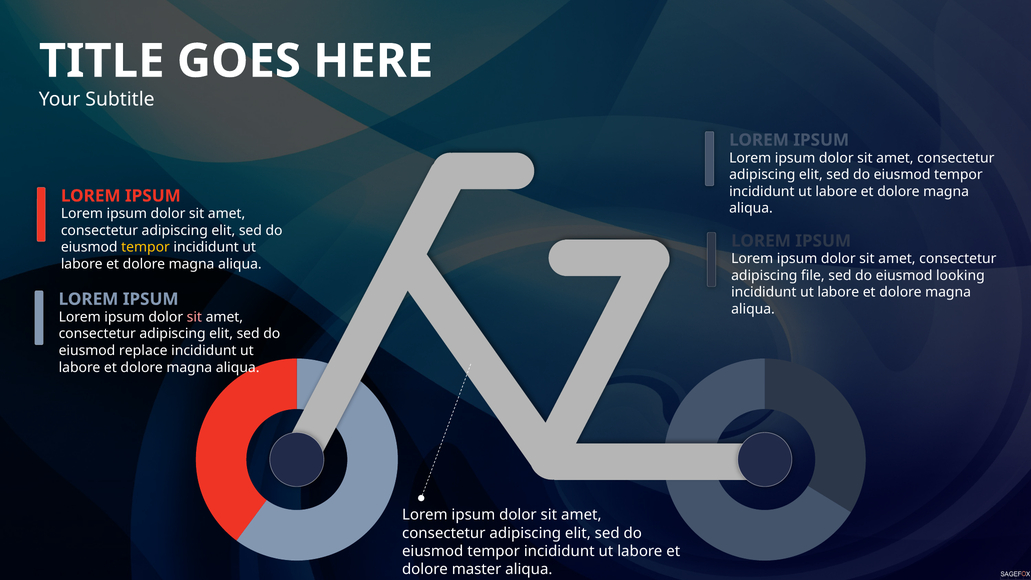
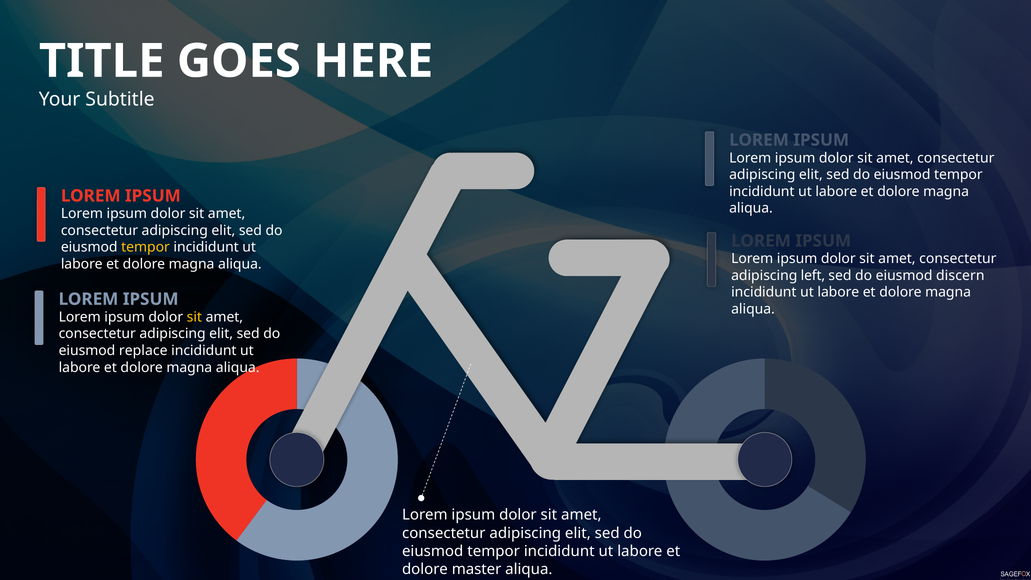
file: file -> left (813, 276)
looking: looking -> discern (960, 276)
sit colour: pink -> yellow (194, 317)
